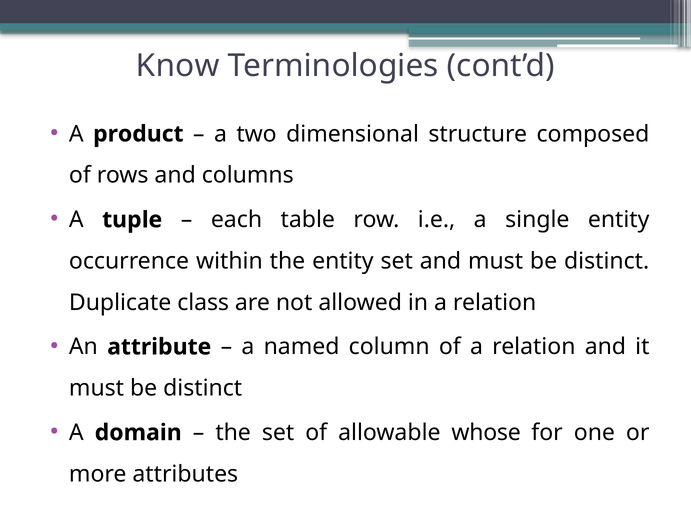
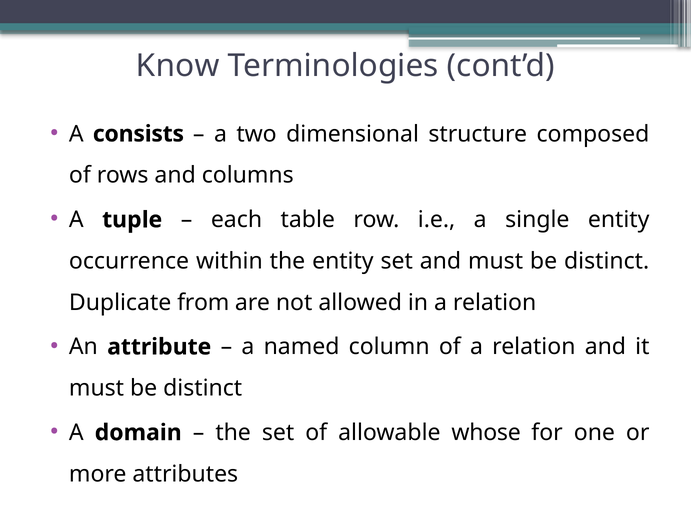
product: product -> consists (138, 134)
class: class -> from (203, 303)
